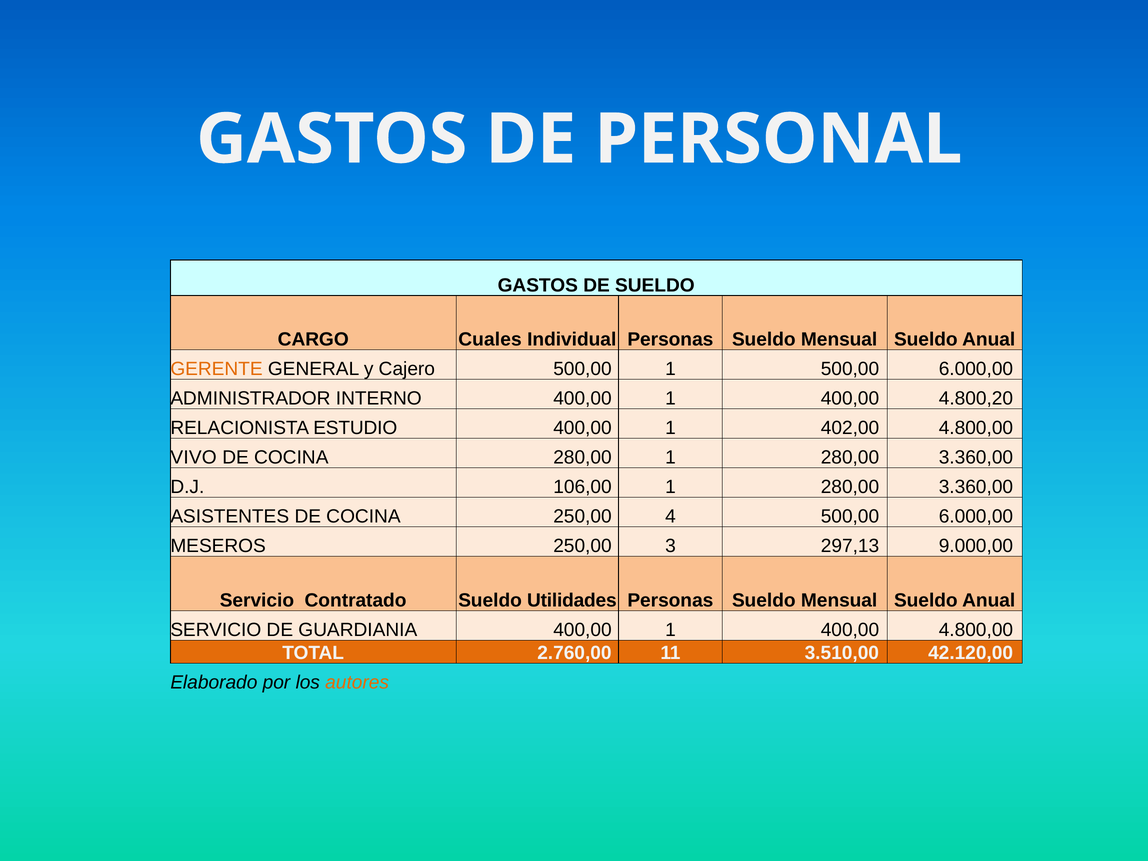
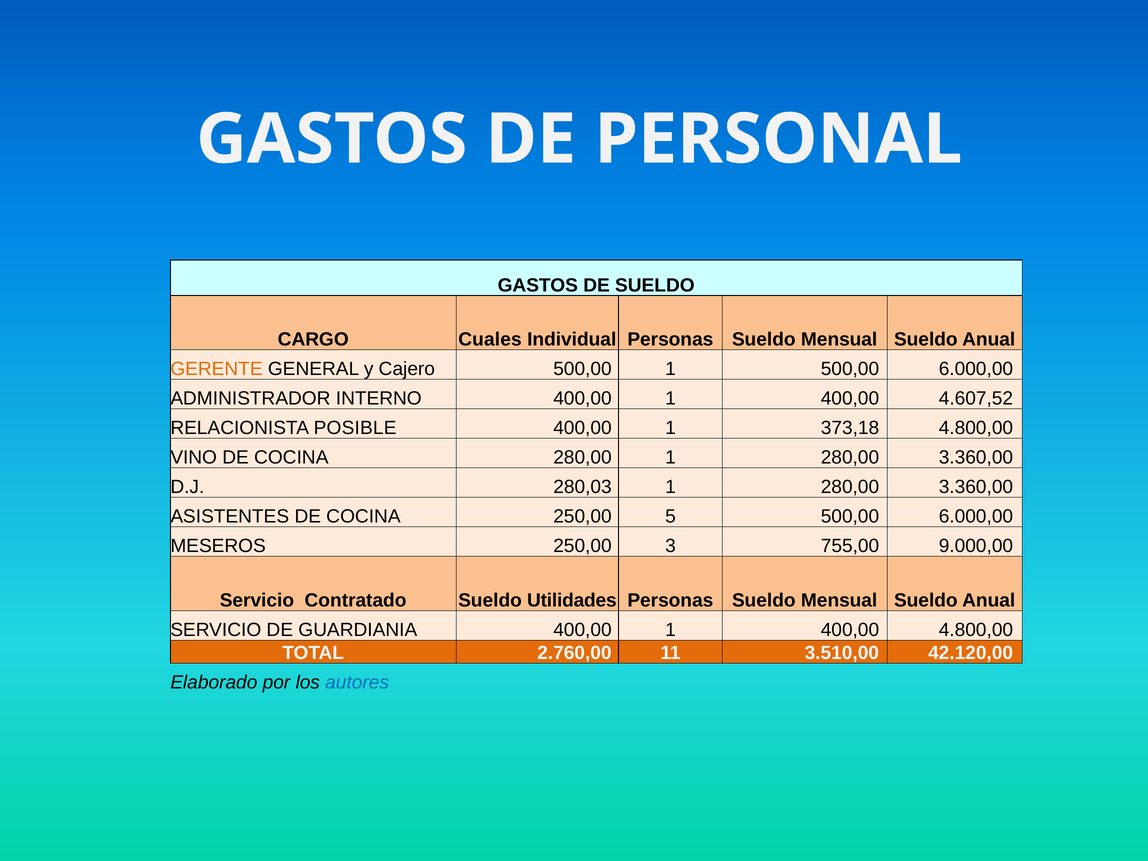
4.800,20: 4.800,20 -> 4.607,52 (976, 398)
ESTUDIO: ESTUDIO -> POSIBLE (355, 428)
402,00: 402,00 -> 373,18 (850, 428)
VIVO: VIVO -> VINO (194, 458)
106,00: 106,00 -> 280,03 (583, 487)
4: 4 -> 5 (671, 517)
297,13: 297,13 -> 755,00 (850, 546)
autores colour: orange -> blue (357, 682)
